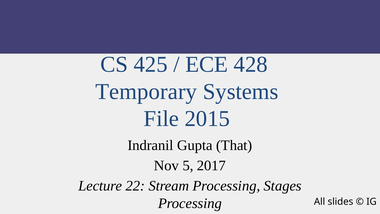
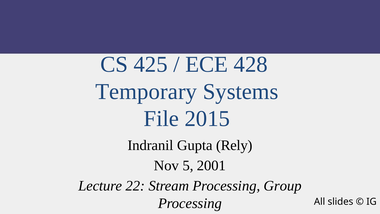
That: That -> Rely (234, 145)
2017: 2017 -> 2001 (211, 166)
Stages: Stages -> Group (283, 186)
